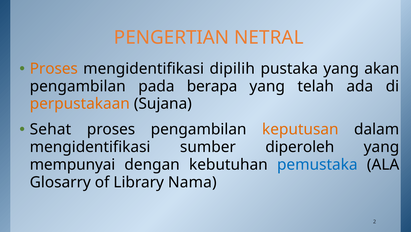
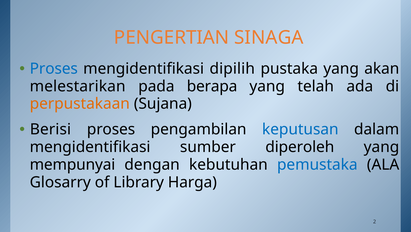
NETRAL: NETRAL -> SINAGA (269, 38)
Proses colour: orange -> blue (54, 68)
pengambilan: pengambilan -> melestarikan (78, 86)
Sehat: Sehat -> Berisi (50, 129)
keputusan colour: orange -> blue (300, 129)
Nama: Nama -> Harga (192, 182)
